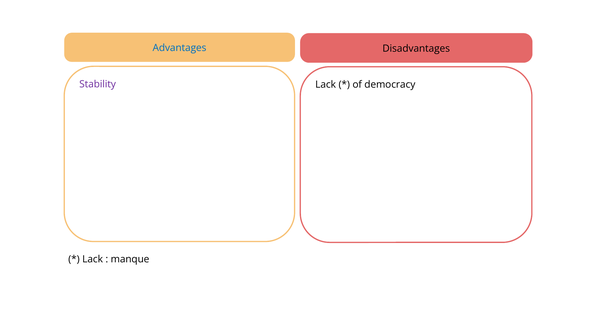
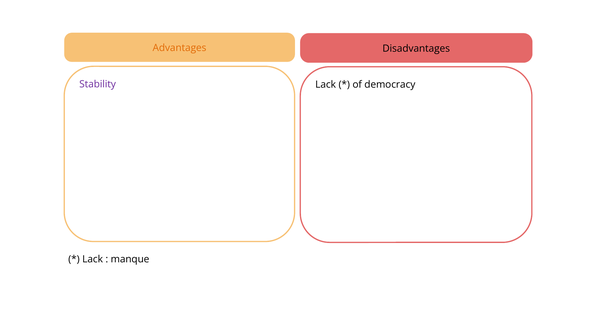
Advantages colour: blue -> orange (180, 48)
